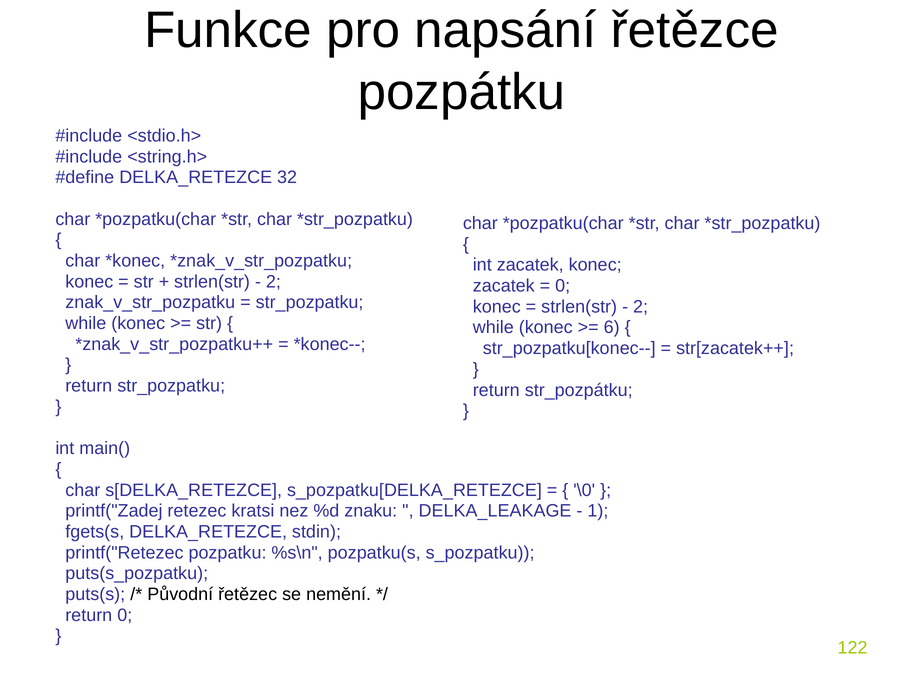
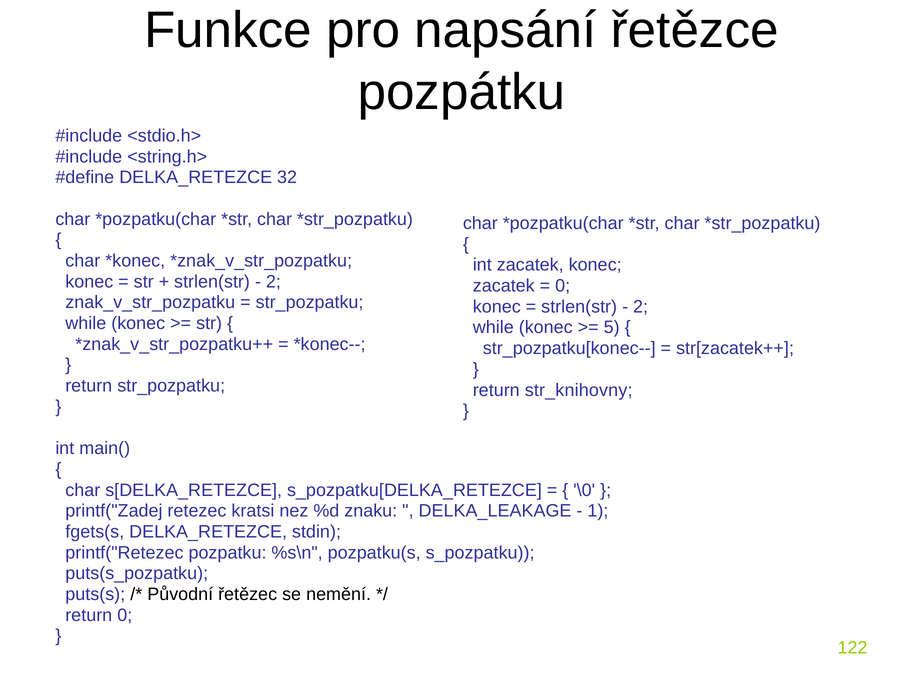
6: 6 -> 5 (612, 327)
str_pozpátku: str_pozpátku -> str_knihovny (579, 390)
